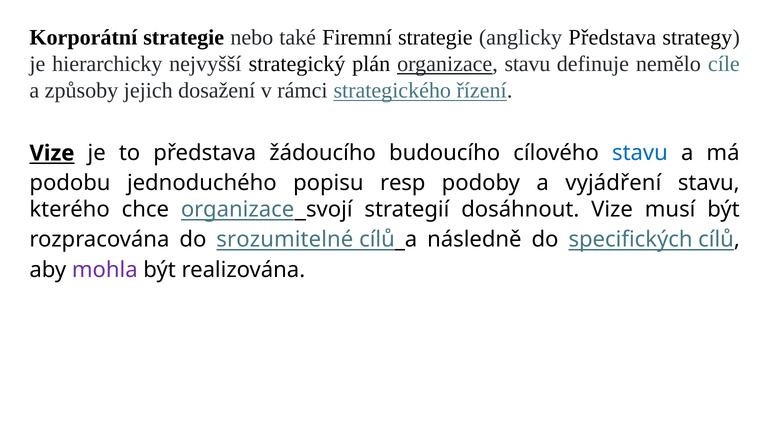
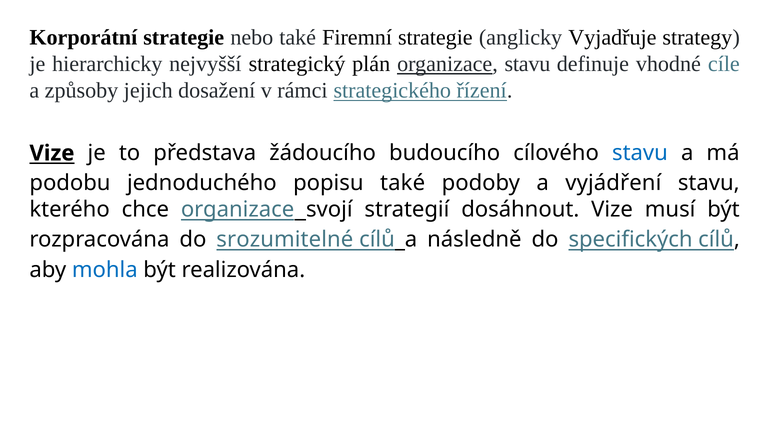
anglicky Představa: Představa -> Vyjadřuje (612, 38)
nemělo: nemělo -> vhodné (668, 64)
popisu resp: resp -> také (403, 183)
mohla colour: purple -> blue (105, 270)
